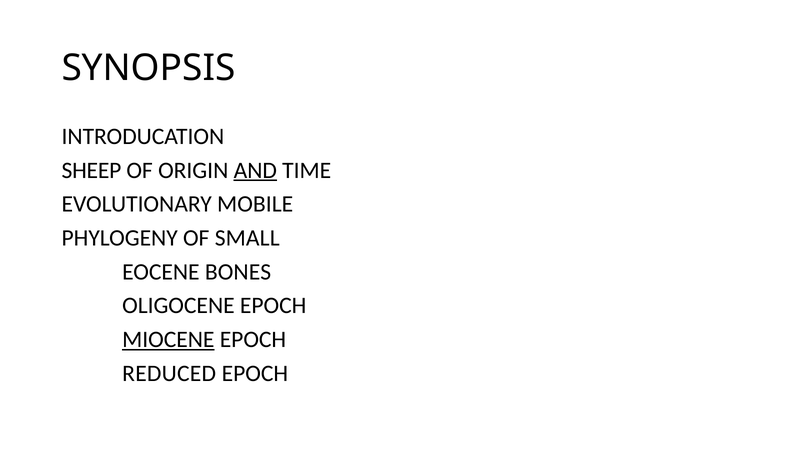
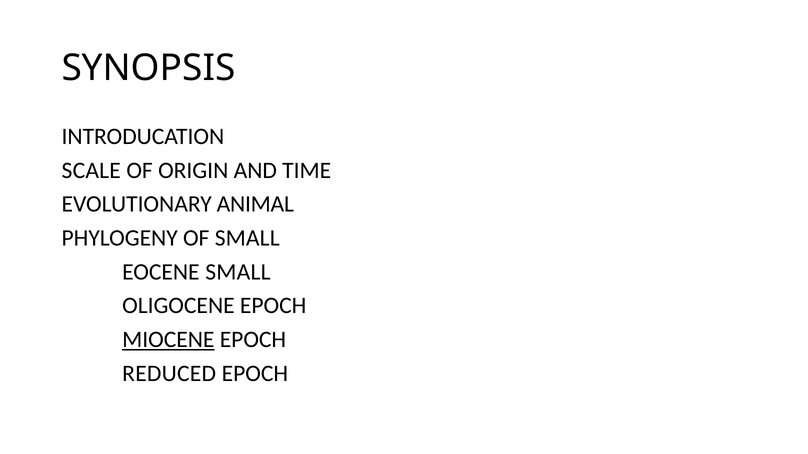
SHEEP: SHEEP -> SCALE (91, 170)
AND underline: present -> none (255, 170)
MOBILE: MOBILE -> ANIMAL (255, 204)
EOCENE BONES: BONES -> SMALL (238, 272)
